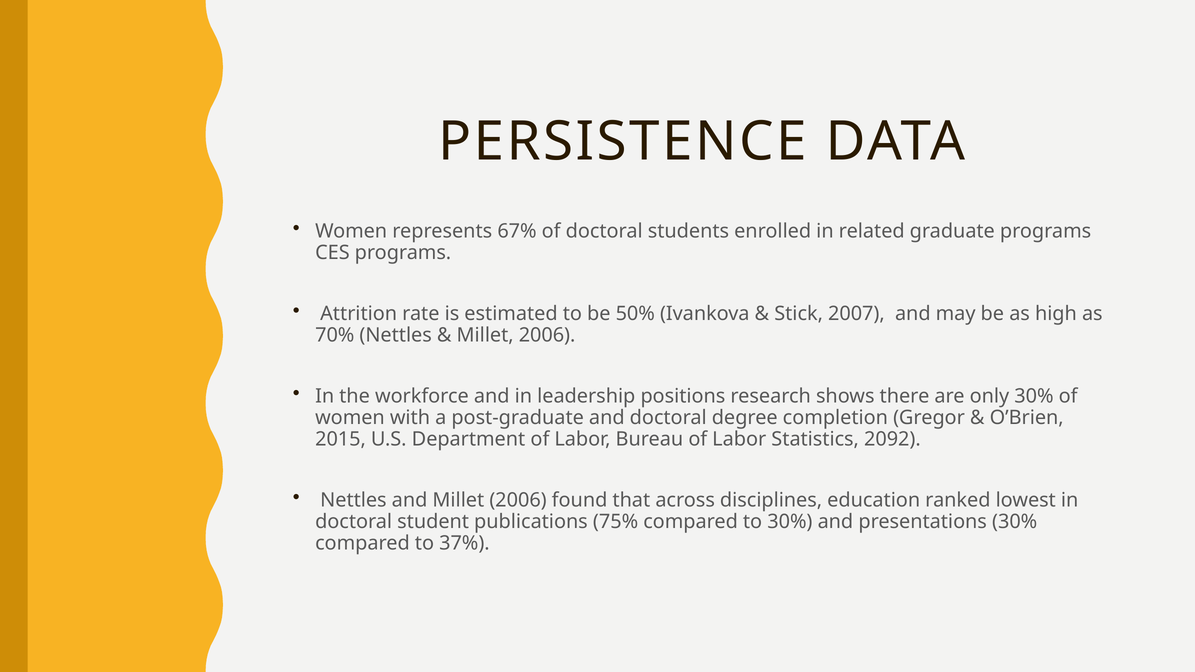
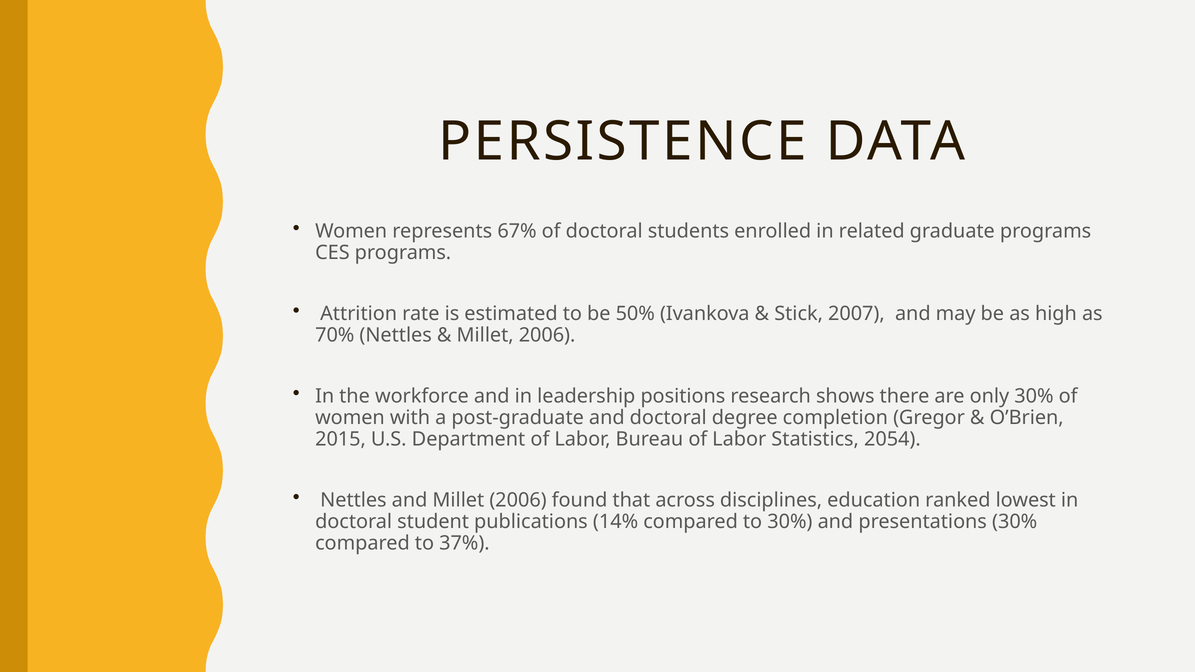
2092: 2092 -> 2054 (892, 439)
75%: 75% -> 14% (616, 522)
